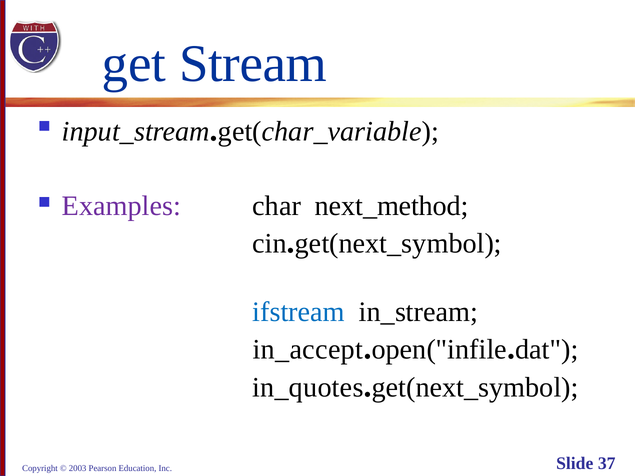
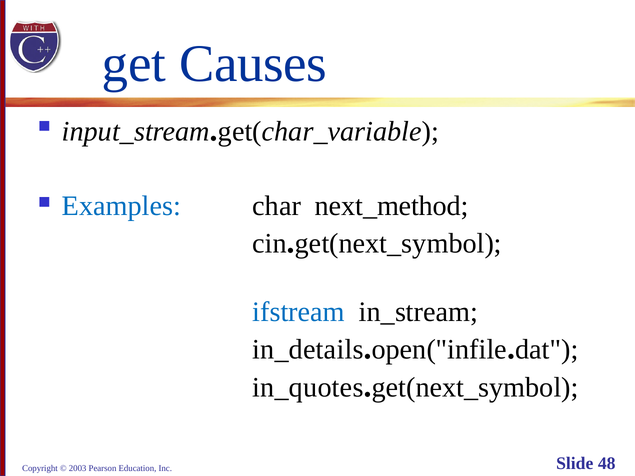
Stream: Stream -> Causes (253, 64)
Examples colour: purple -> blue (121, 206)
in_accept: in_accept -> in_details (308, 349)
37: 37 -> 48 (607, 464)
